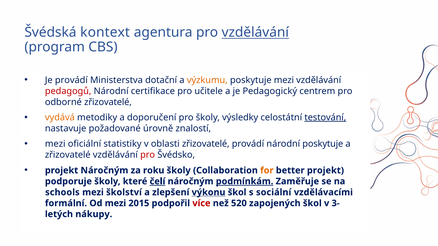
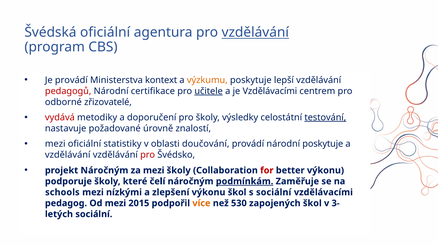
Švédská kontext: kontext -> oficiální (105, 32)
dotační: dotační -> kontext (161, 80)
poskytuje mezi: mezi -> lepší (284, 80)
učitele underline: none -> present (209, 91)
je Pedagogický: Pedagogický -> Vzdělávacími (270, 91)
vydává colour: orange -> red (60, 118)
oblasti zřizovatelé: zřizovatelé -> doučování (206, 144)
zřizovatelé: zřizovatelé -> vzdělávání (68, 155)
za roku: roku -> mezi (154, 171)
for colour: orange -> red (267, 171)
better projekt: projekt -> výkonu (325, 171)
čelí underline: present -> none (157, 182)
školství: školství -> nízkými (124, 193)
výkonu underline: present -> none (209, 193)
formální: formální -> pedagog (66, 203)
více colour: red -> orange (201, 203)
520: 520 -> 530 (239, 203)
nákupy: nákupy -> sociální (94, 214)
